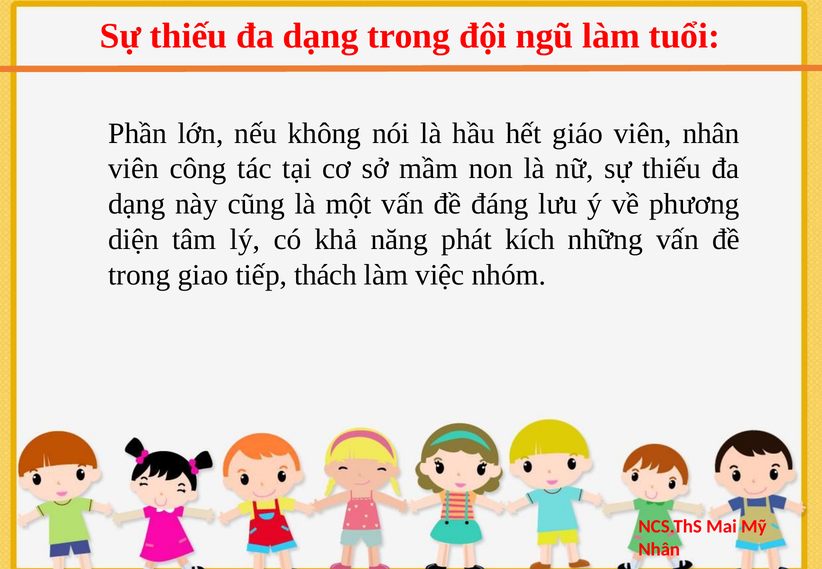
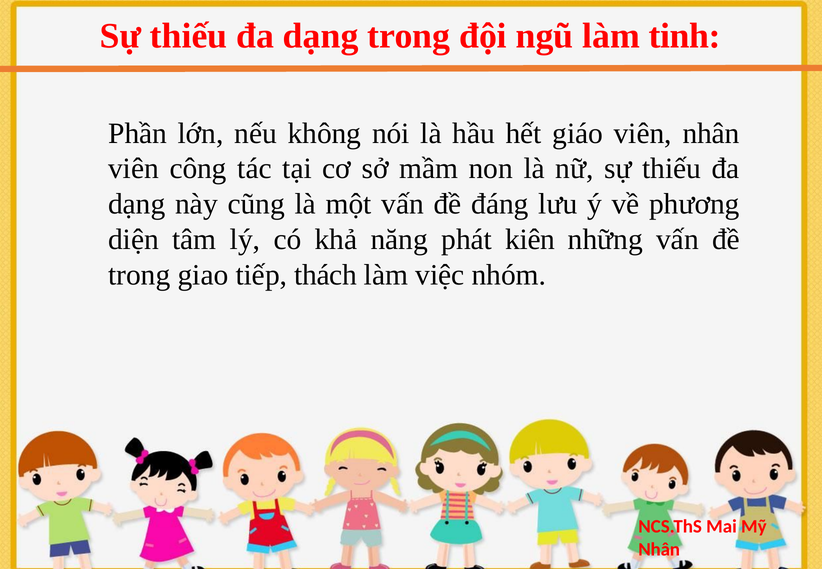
tuổi: tuổi -> tinh (685, 36)
kích: kích -> kiên (530, 240)
